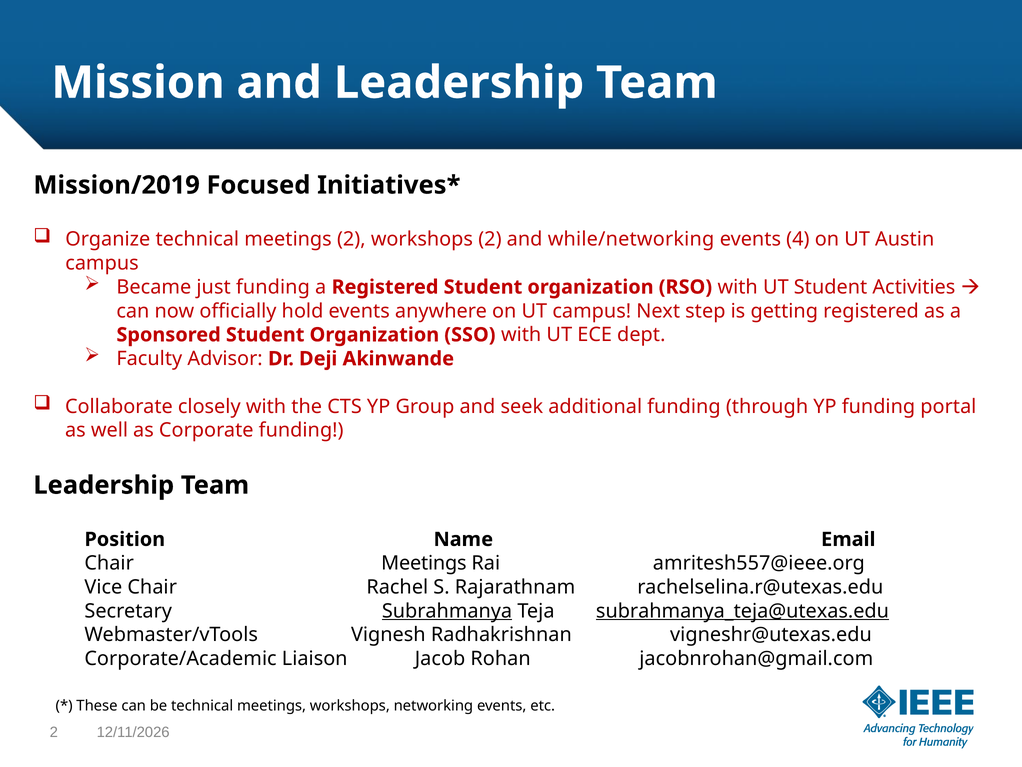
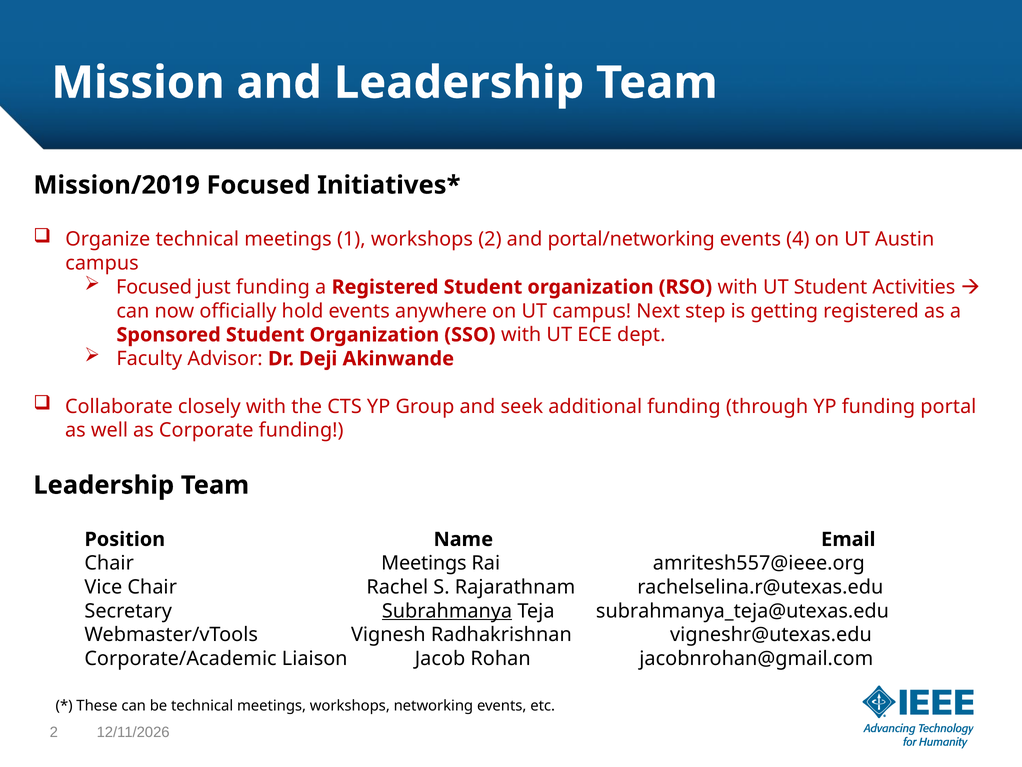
meetings 2: 2 -> 1 (351, 239)
while/networking: while/networking -> portal/networking (631, 239)
Became: Became -> Focused (154, 287)
subrahmanya_teja@utexas.edu underline: present -> none (742, 611)
